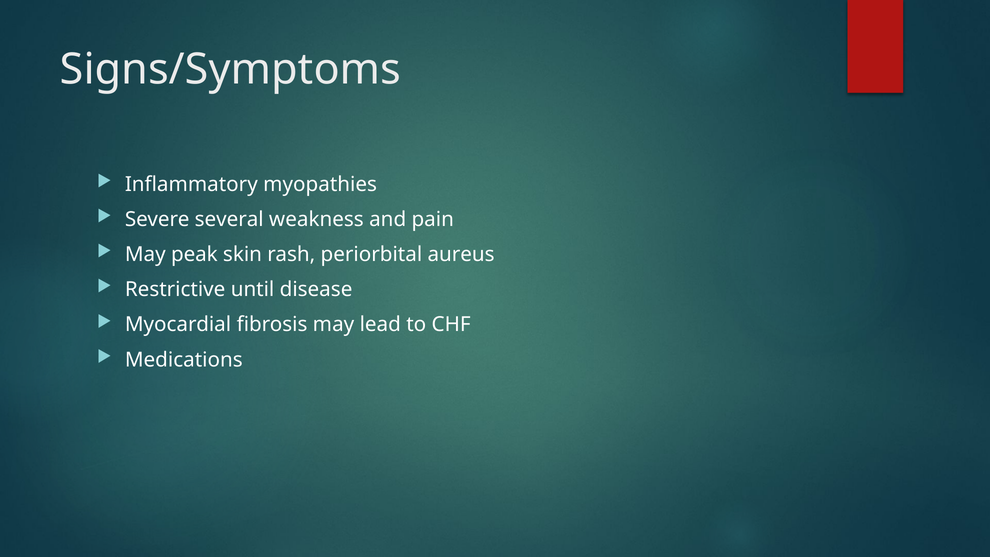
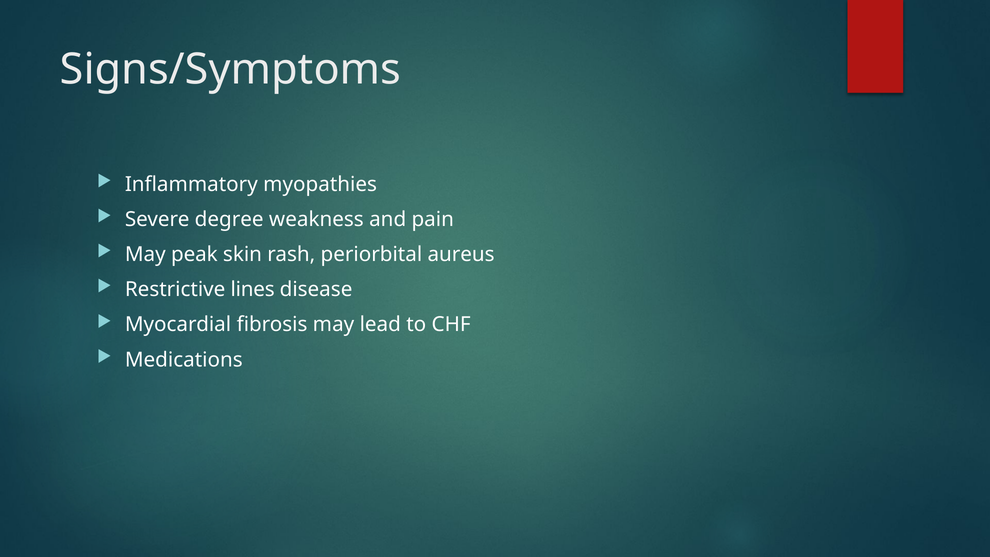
several: several -> degree (229, 219)
until: until -> lines (253, 289)
